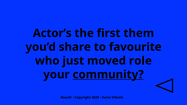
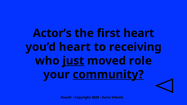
first them: them -> heart (139, 33)
you’d share: share -> heart (75, 47)
favourite: favourite -> receiving (135, 47)
just underline: none -> present (73, 61)
